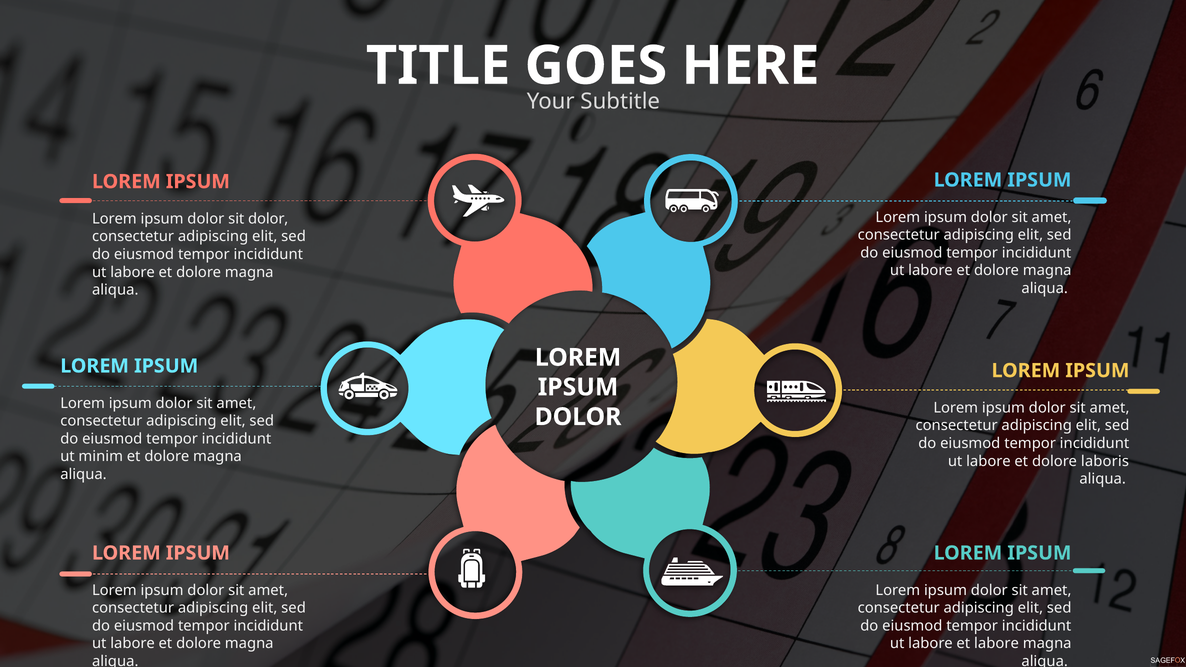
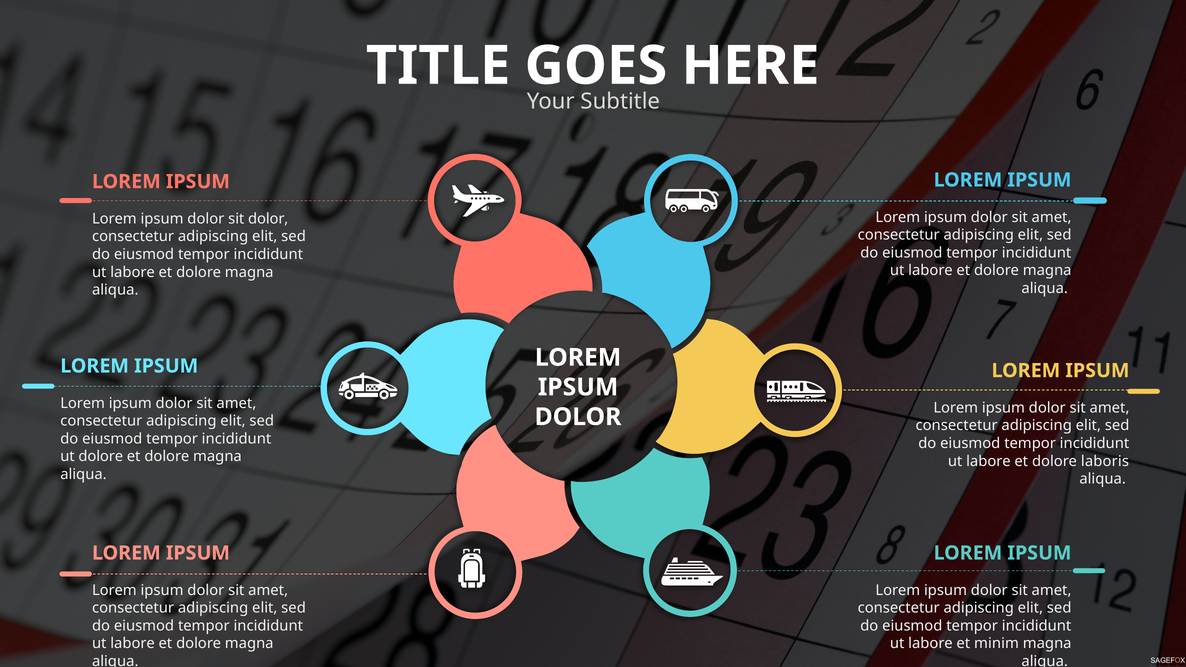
ut minim: minim -> dolore (101, 457)
et labore: labore -> minim (996, 644)
